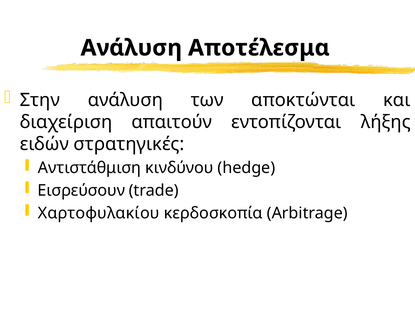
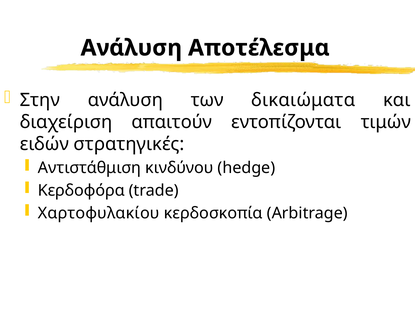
αποκτώνται: αποκτώνται -> δικαιώματα (303, 100)
λήξης: λήξης -> τιμών (386, 122)
Εισρεύσουν: Εισρεύσουν -> Κερδοφόρα (81, 191)
